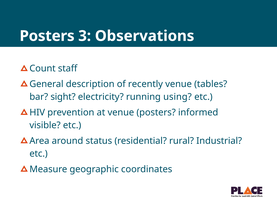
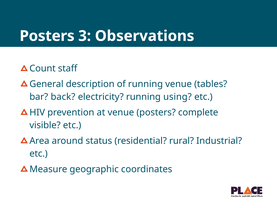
of recently: recently -> running (145, 84)
sight: sight -> back (63, 97)
informed: informed -> complete (198, 112)
